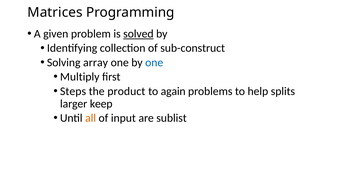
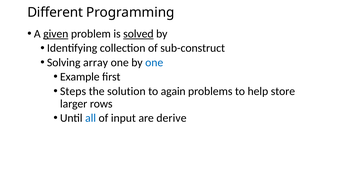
Matrices: Matrices -> Different (55, 12)
given underline: none -> present (56, 34)
Multiply: Multiply -> Example (80, 77)
product: product -> solution (126, 91)
splits: splits -> store (283, 91)
keep: keep -> rows (101, 104)
all colour: orange -> blue (91, 118)
sublist: sublist -> derive (171, 118)
